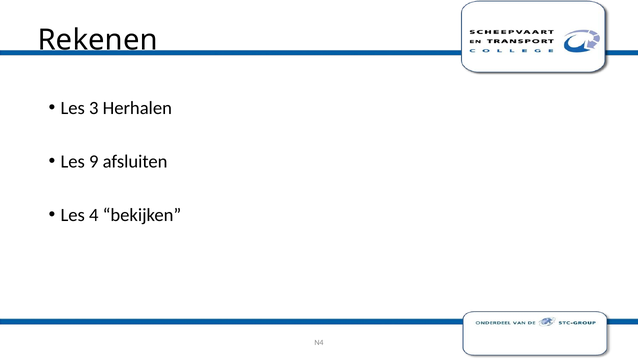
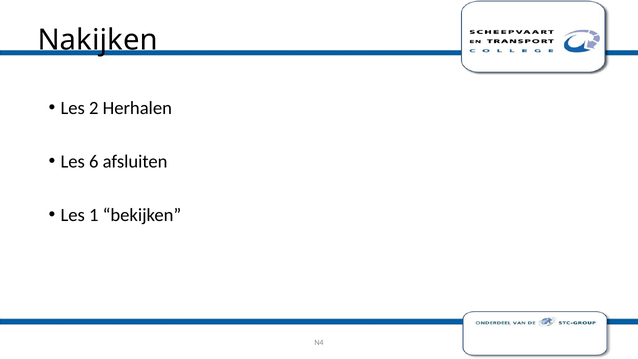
Rekenen: Rekenen -> Nakijken (98, 40)
3: 3 -> 2 (94, 108)
9: 9 -> 6 (94, 161)
4: 4 -> 1 (94, 215)
